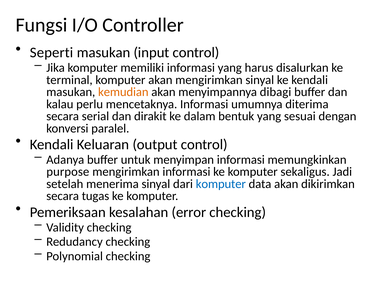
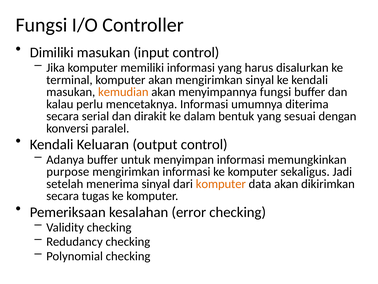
Seperti: Seperti -> Dimiliki (52, 53)
menyimpannya dibagi: dibagi -> fungsi (276, 92)
komputer colour: blue -> orange (221, 184)
